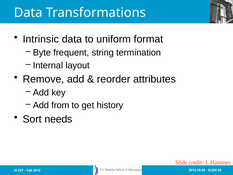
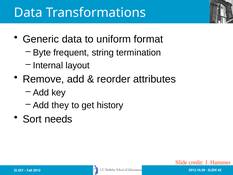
Intrinsic: Intrinsic -> Generic (41, 39)
from: from -> they (60, 105)
